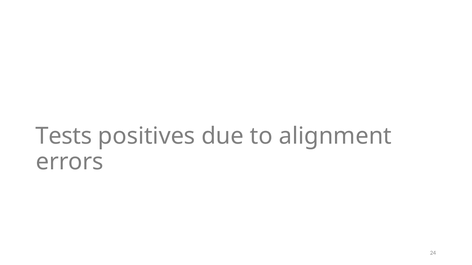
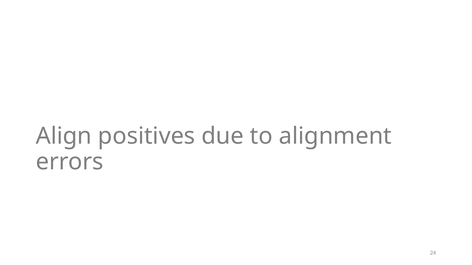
Tests: Tests -> Align (64, 136)
